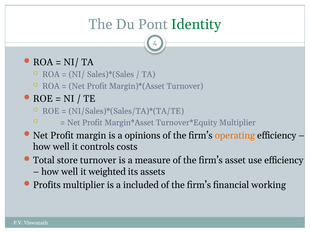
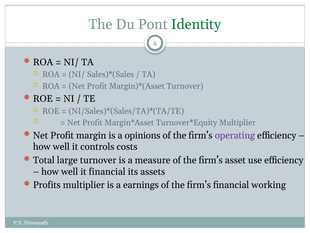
operating colour: orange -> purple (235, 135)
store: store -> large (67, 160)
it weighted: weighted -> financial (107, 171)
included: included -> earnings (141, 185)
